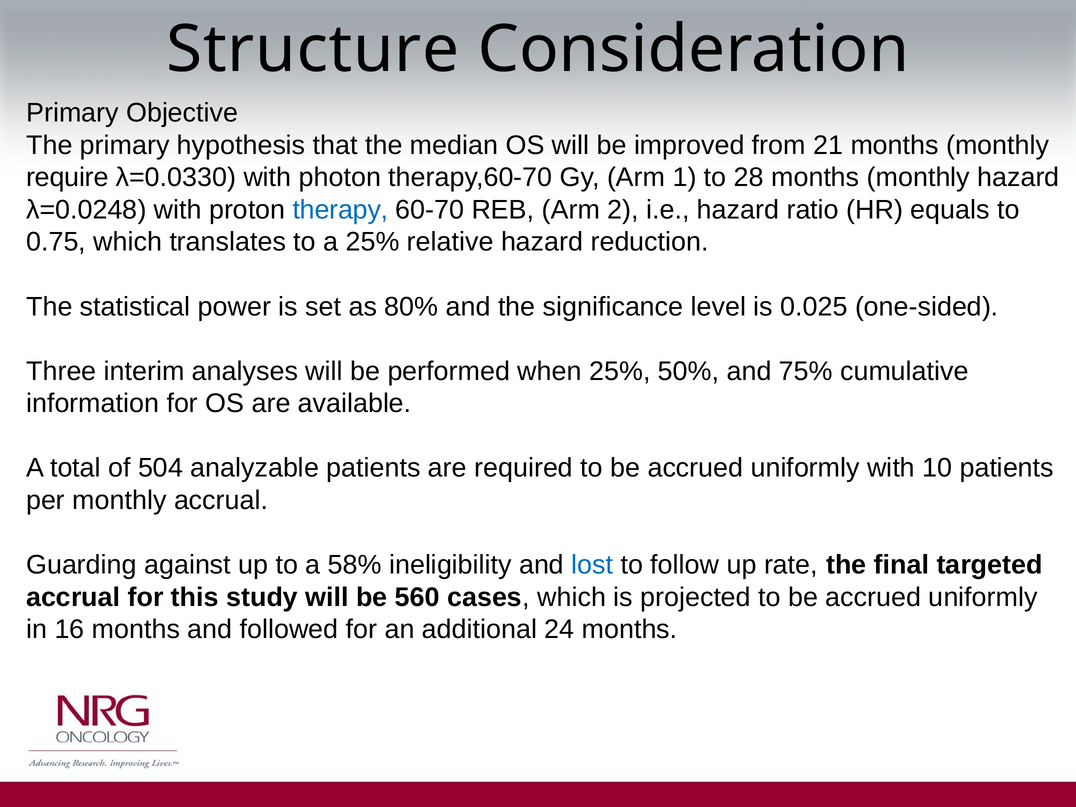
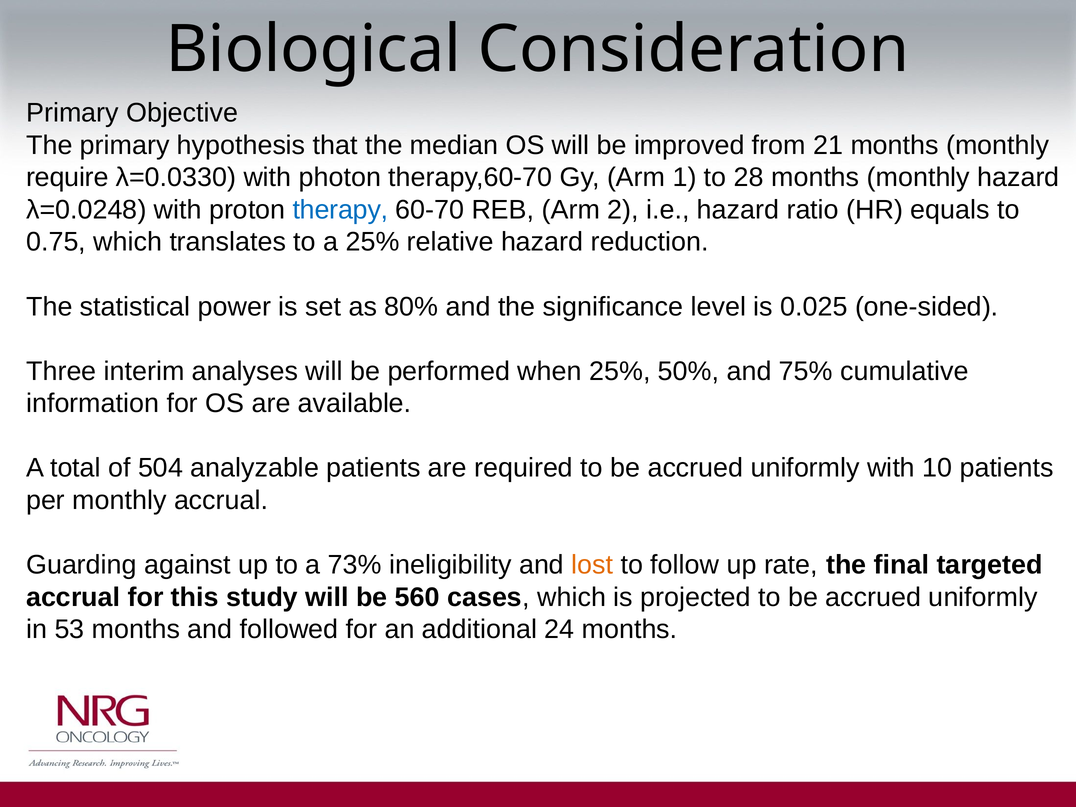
Structure: Structure -> Biological (313, 49)
58%: 58% -> 73% (355, 565)
lost colour: blue -> orange (592, 565)
16: 16 -> 53 (69, 629)
